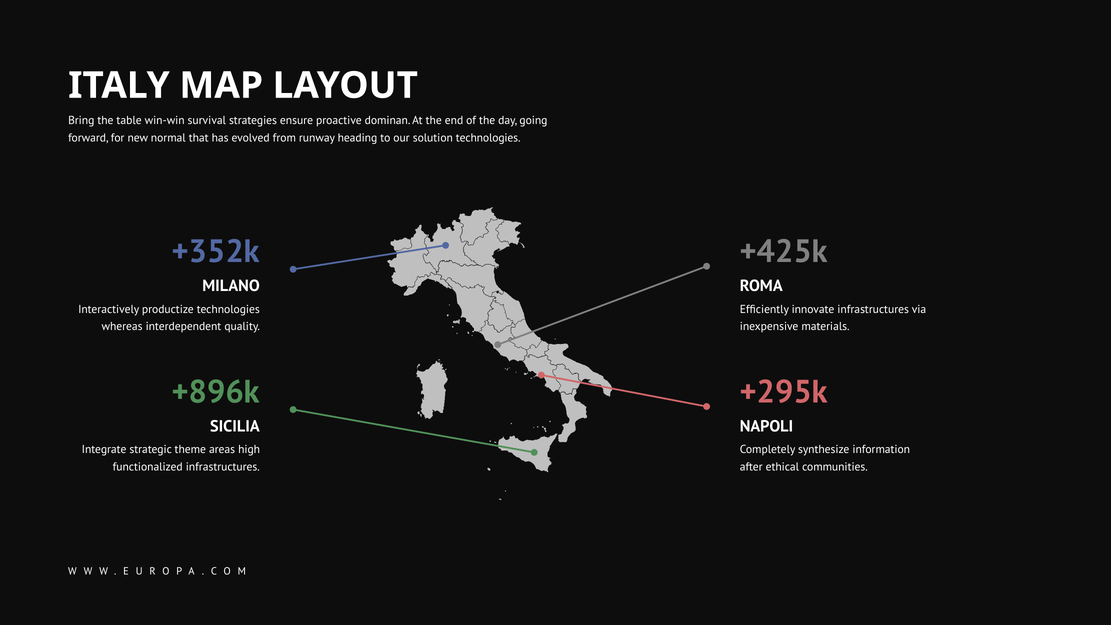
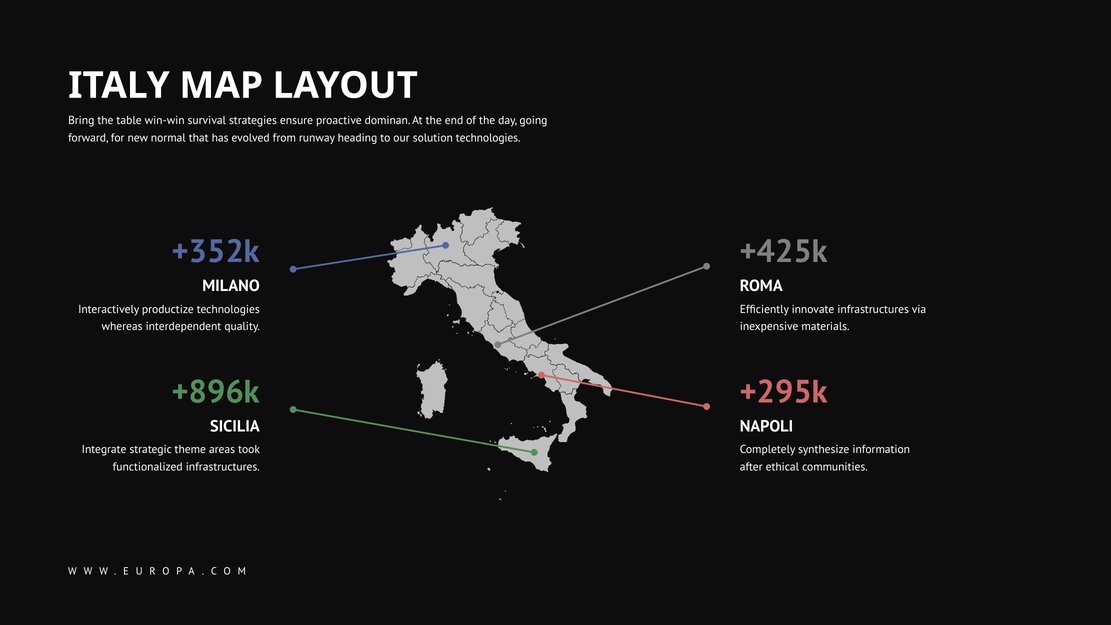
high: high -> took (249, 450)
